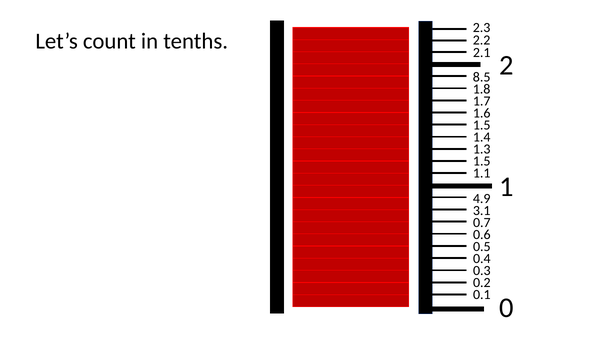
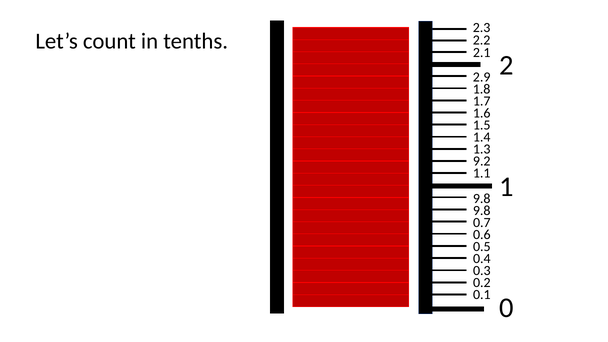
8.5: 8.5 -> 2.9 (482, 77)
1.5: 1.5 -> 9.2 (482, 161)
4.9: 4.9 -> 9.8 (482, 198)
3.1: 3.1 -> 9.8 (482, 210)
